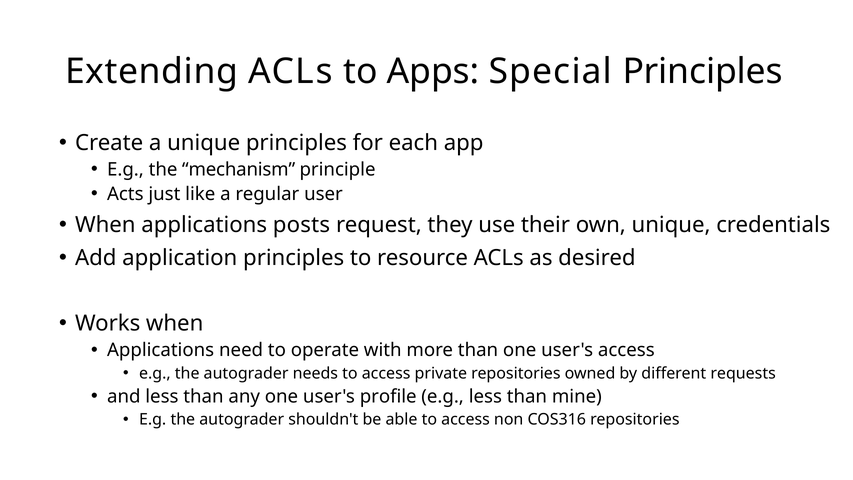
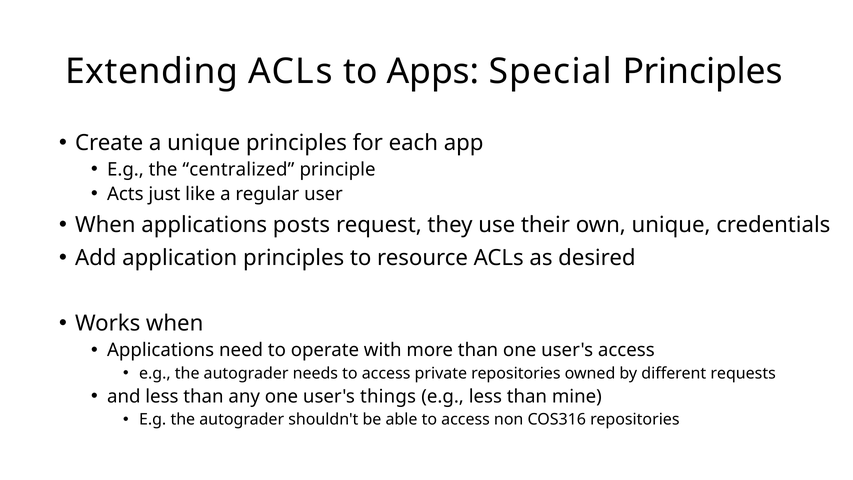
mechanism: mechanism -> centralized (238, 169)
profile: profile -> things (388, 396)
